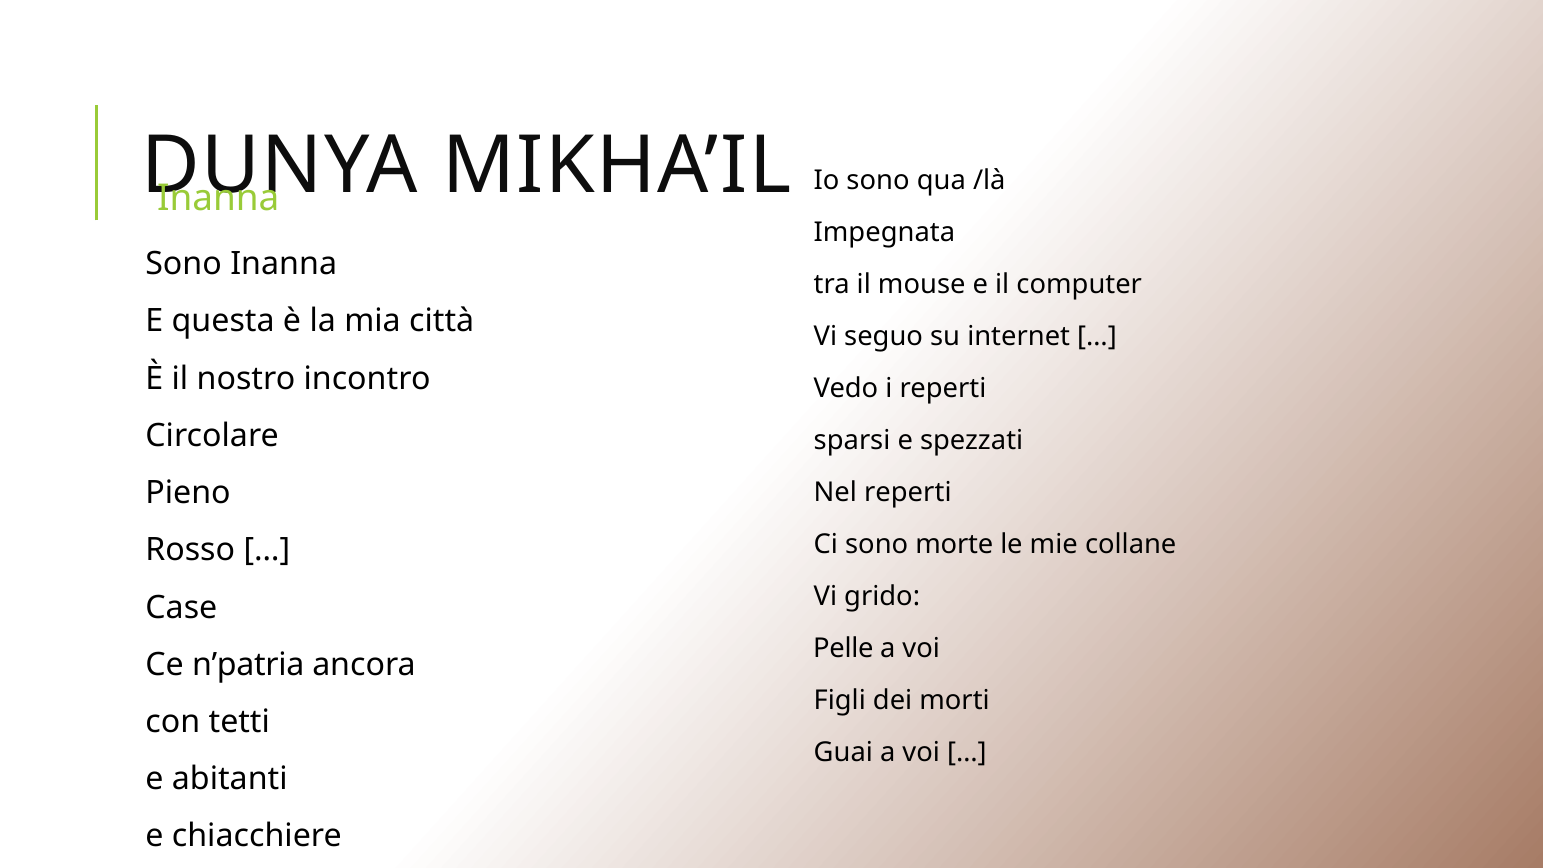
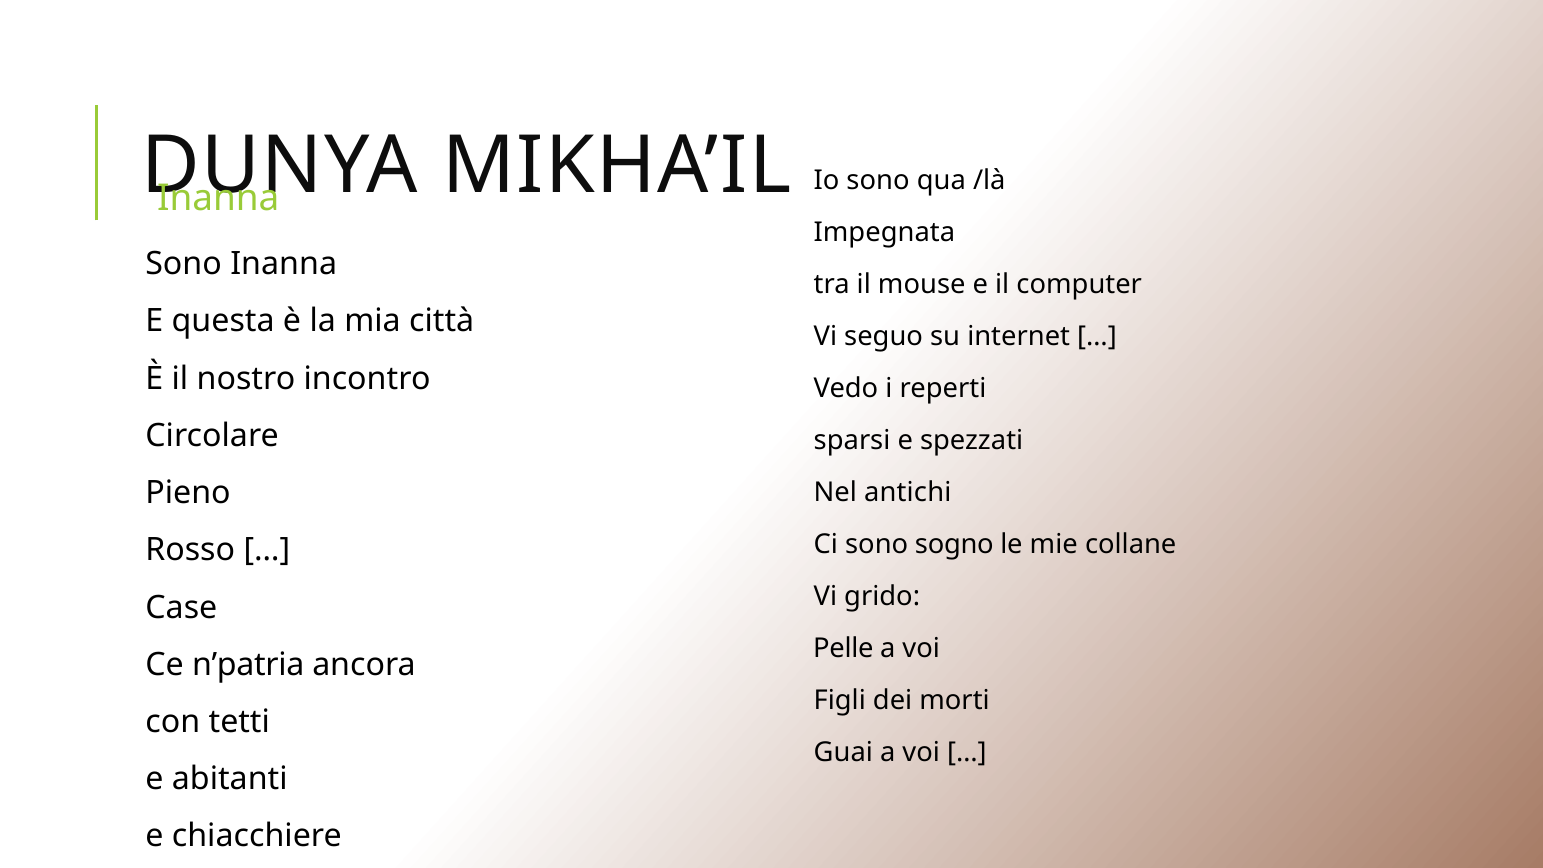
Nel reperti: reperti -> antichi (908, 492)
morte: morte -> sogno (954, 544)
